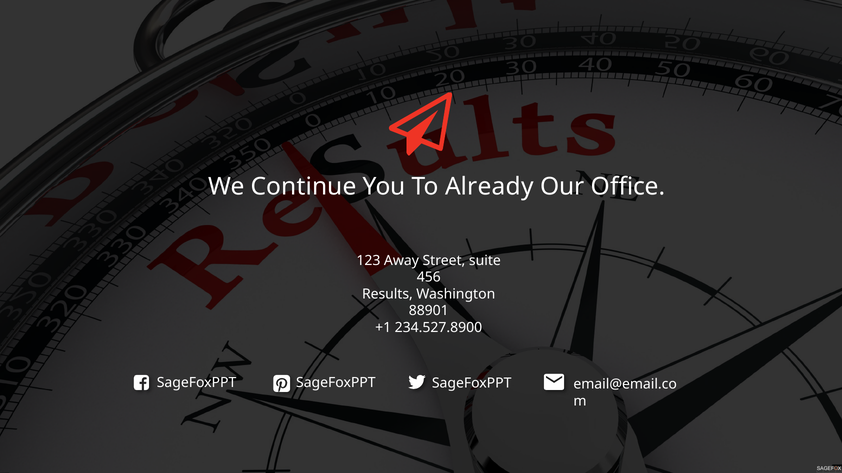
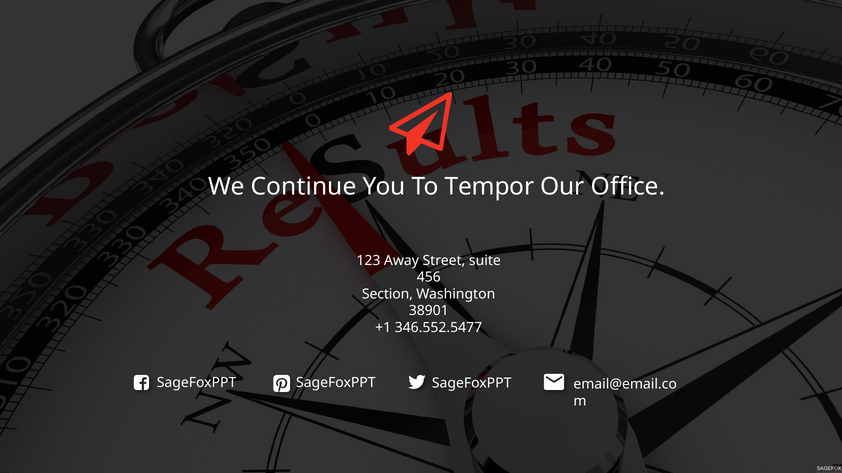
Already: Already -> Tempor (490, 187)
Results: Results -> Section (387, 294)
88901: 88901 -> 38901 (429, 311)
234.527.8900: 234.527.8900 -> 346.552.5477 (438, 328)
